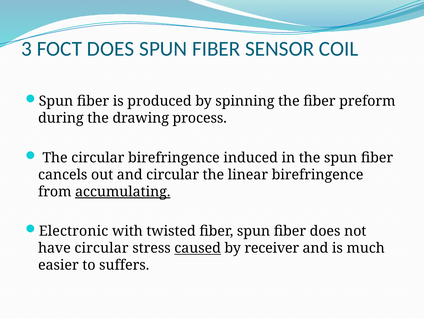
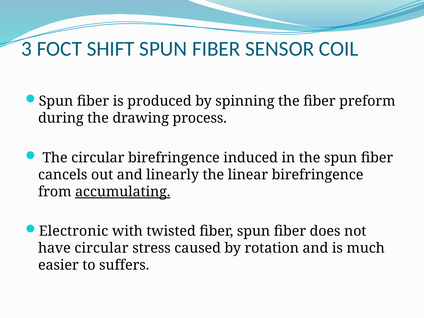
FOCT DOES: DOES -> SHIFT (111, 49)
and circular: circular -> linearly (173, 175)
caused underline: present -> none (198, 248)
receiver: receiver -> rotation (272, 248)
